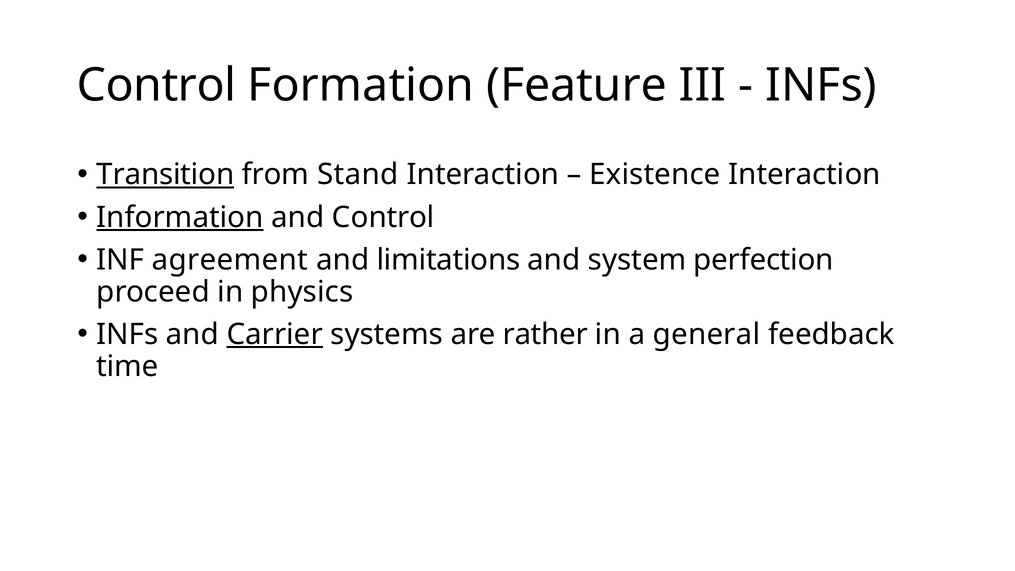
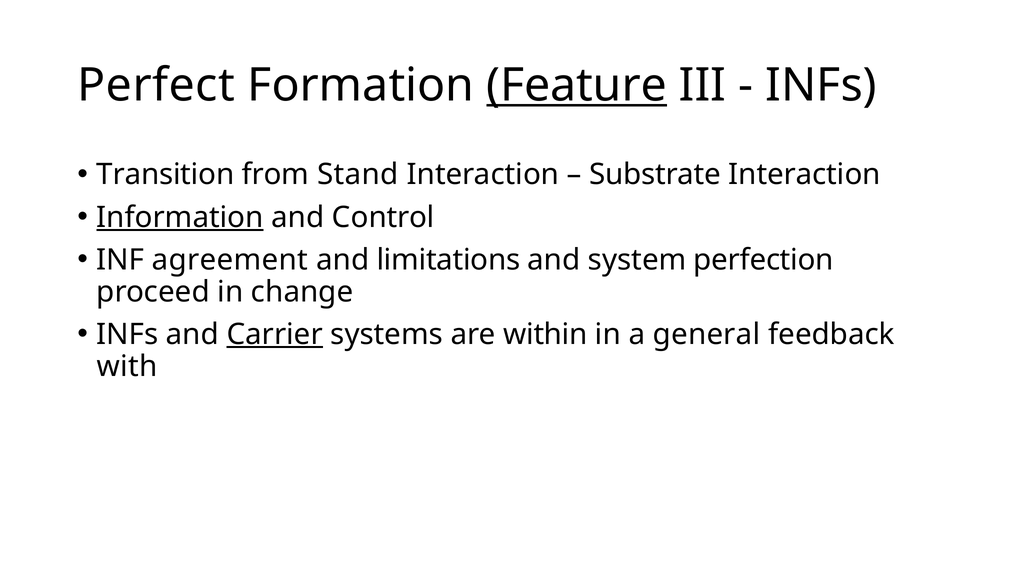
Control: Control -> Perfect (156, 85)
Feature underline: none -> present (577, 85)
Transition underline: present -> none (165, 175)
Existence: Existence -> Substrate (655, 175)
physics: physics -> change (302, 292)
rather: rather -> within (545, 334)
time: time -> with (127, 366)
